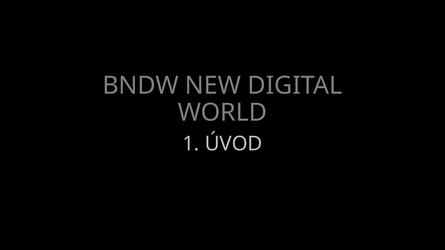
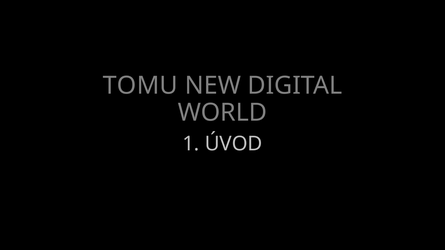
BNDW: BNDW -> TOMU (140, 86)
